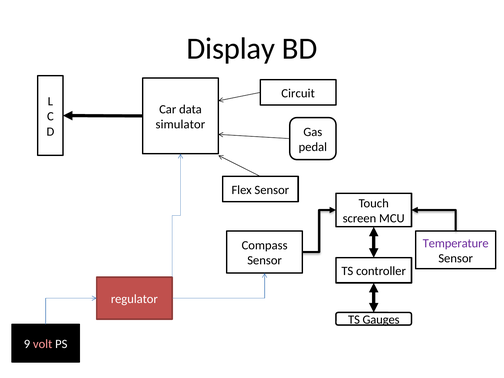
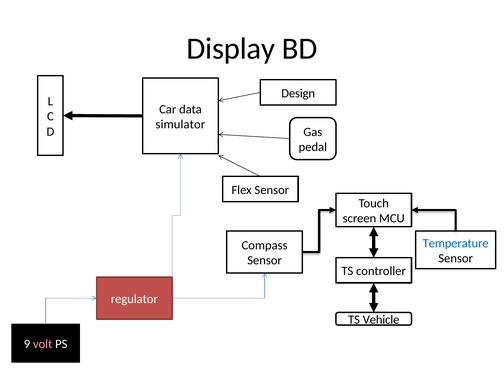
Circuit: Circuit -> Design (298, 93)
Temperature colour: purple -> blue (456, 243)
Gauges: Gauges -> Vehicle (381, 320)
